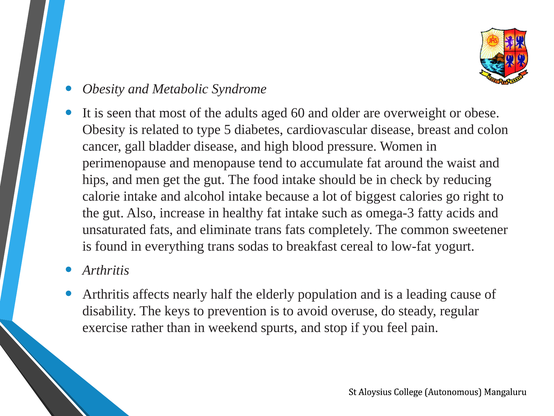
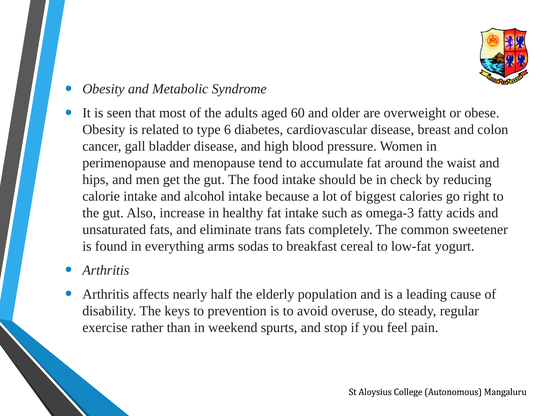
5: 5 -> 6 (228, 130)
everything trans: trans -> arms (221, 246)
